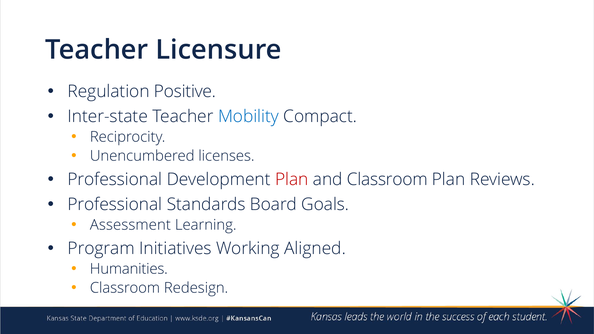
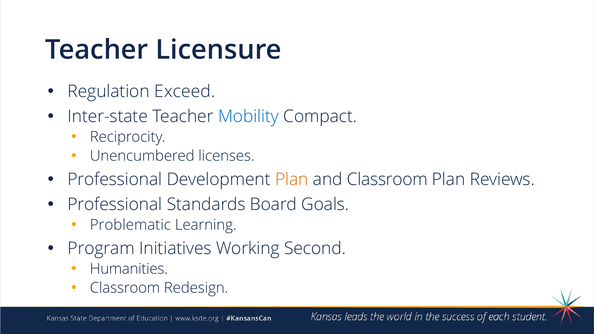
Positive: Positive -> Exceed (185, 92)
Plan colour: red -> orange (292, 180)
Assessment: Assessment -> Problematic (130, 225)
Aligned: Aligned -> Second (315, 248)
